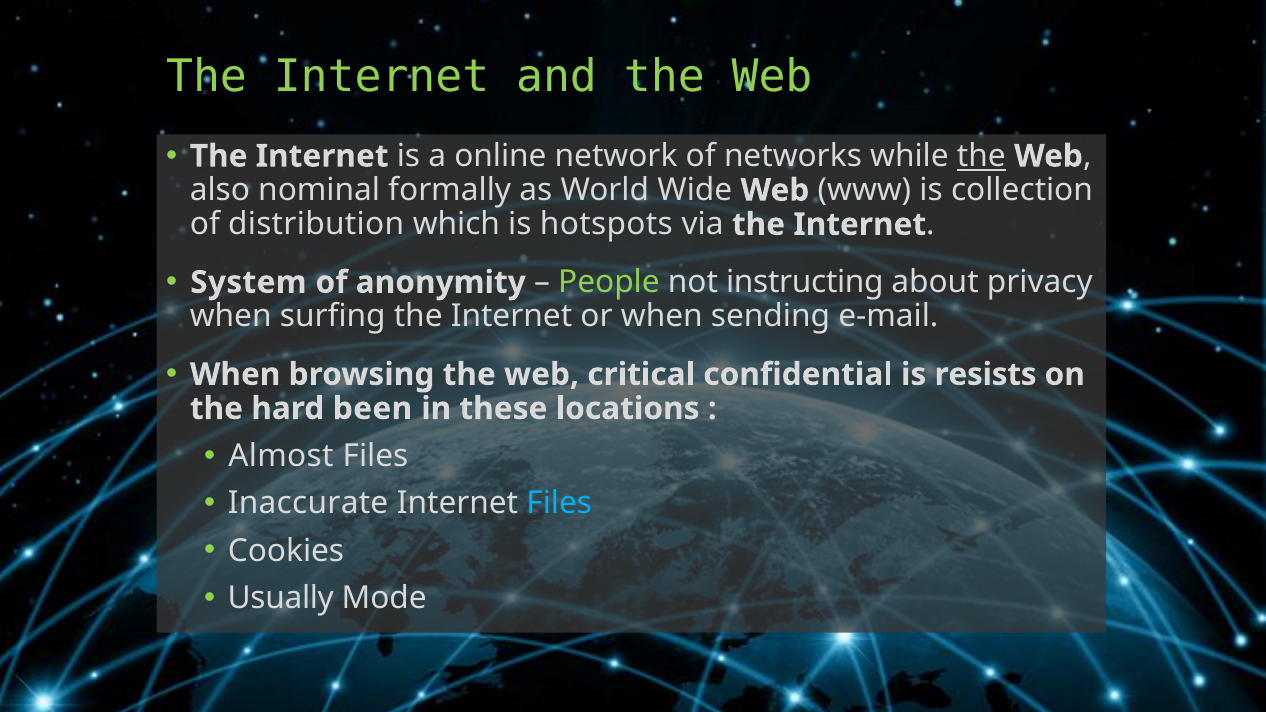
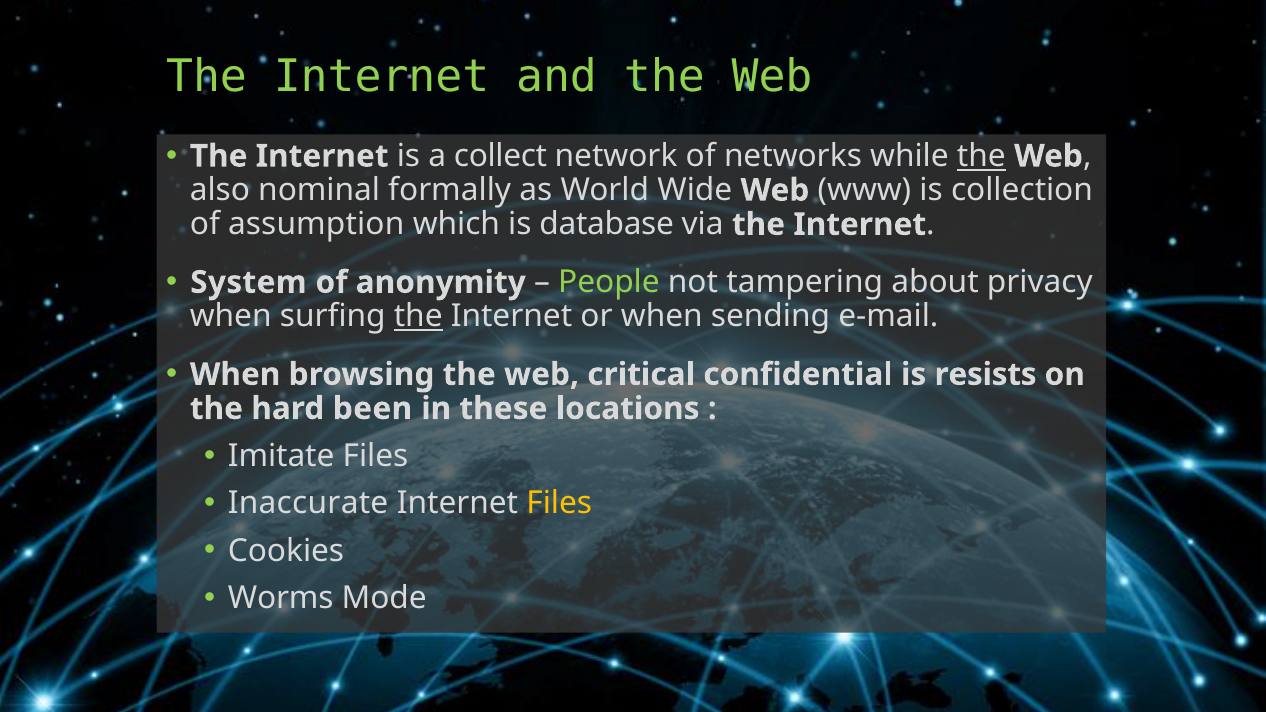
online: online -> collect (501, 156)
distribution: distribution -> assumption (316, 224)
hotspots: hotspots -> database (607, 224)
instructing: instructing -> tampering (805, 282)
the underline: none -> present (418, 317)
Almost: Almost -> Imitate (281, 456)
Files colour: light blue -> yellow (559, 503)
Usually: Usually -> Worms (281, 598)
